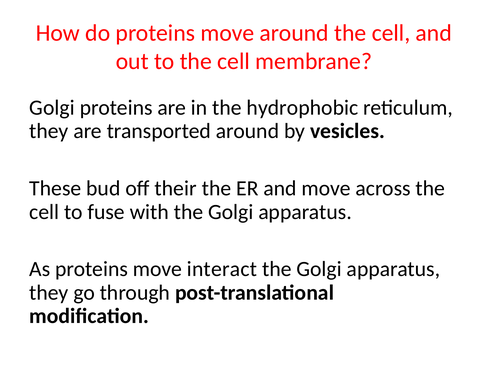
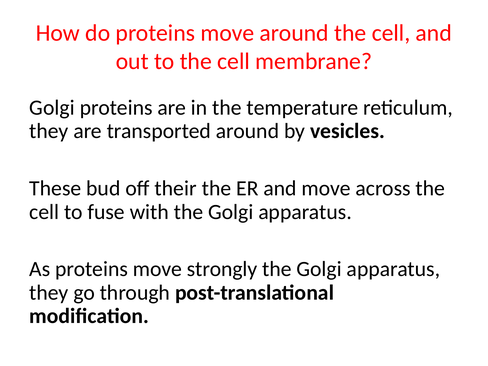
hydrophobic: hydrophobic -> temperature (302, 108)
interact: interact -> strongly (222, 269)
